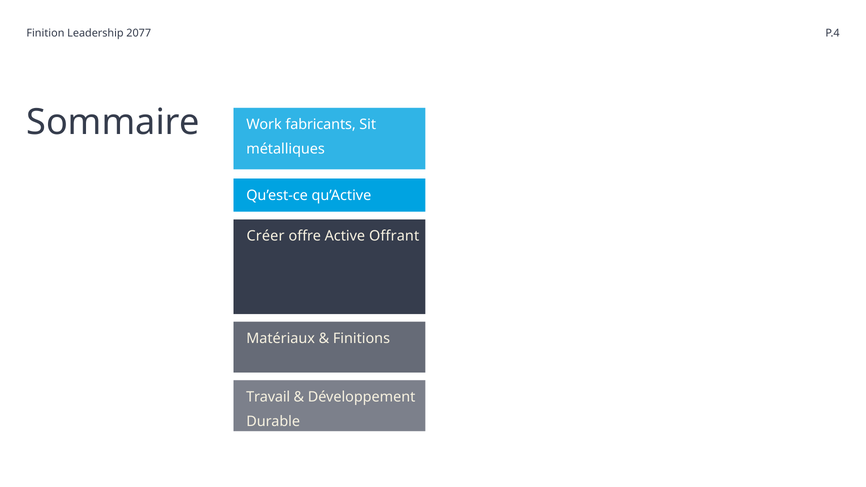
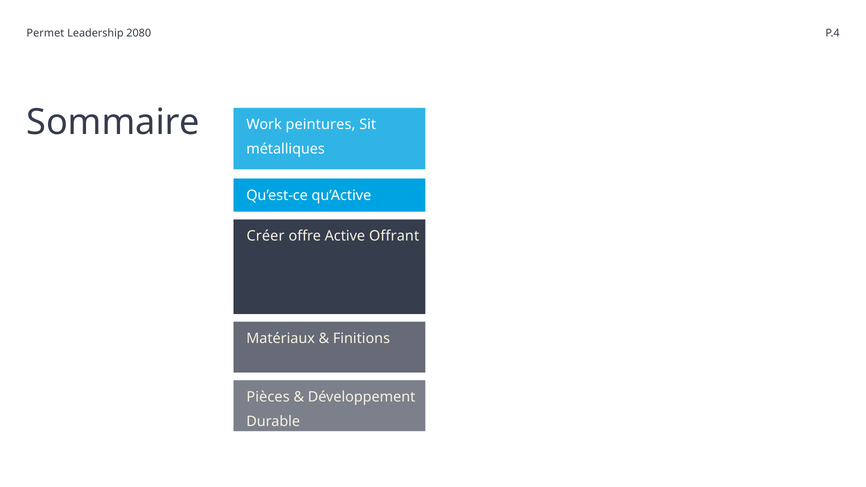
Finition: Finition -> Permet (45, 33)
2077: 2077 -> 2080 (139, 33)
fabricants: fabricants -> peintures (320, 125)
Travail: Travail -> Pièces (268, 397)
